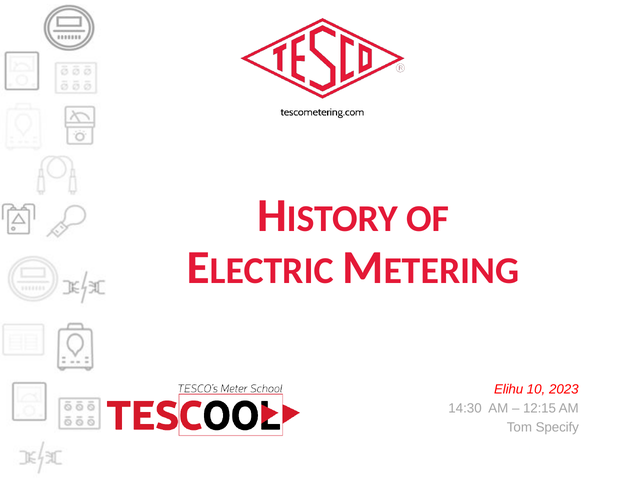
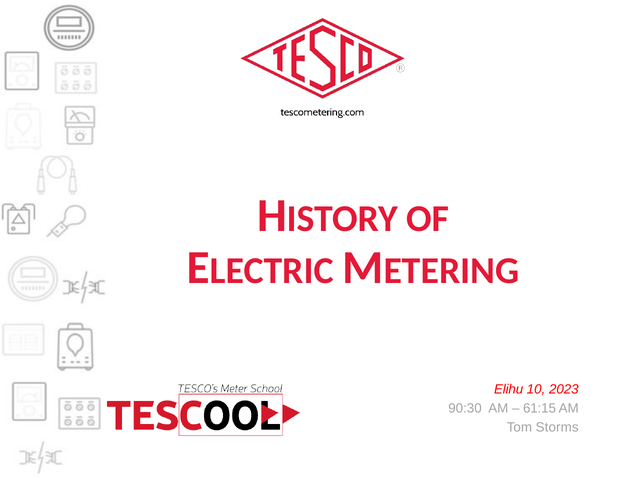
14:30: 14:30 -> 90:30 (465, 408)
12:15: 12:15 -> 61:15 (539, 408)
Specify: Specify -> Storms (557, 427)
